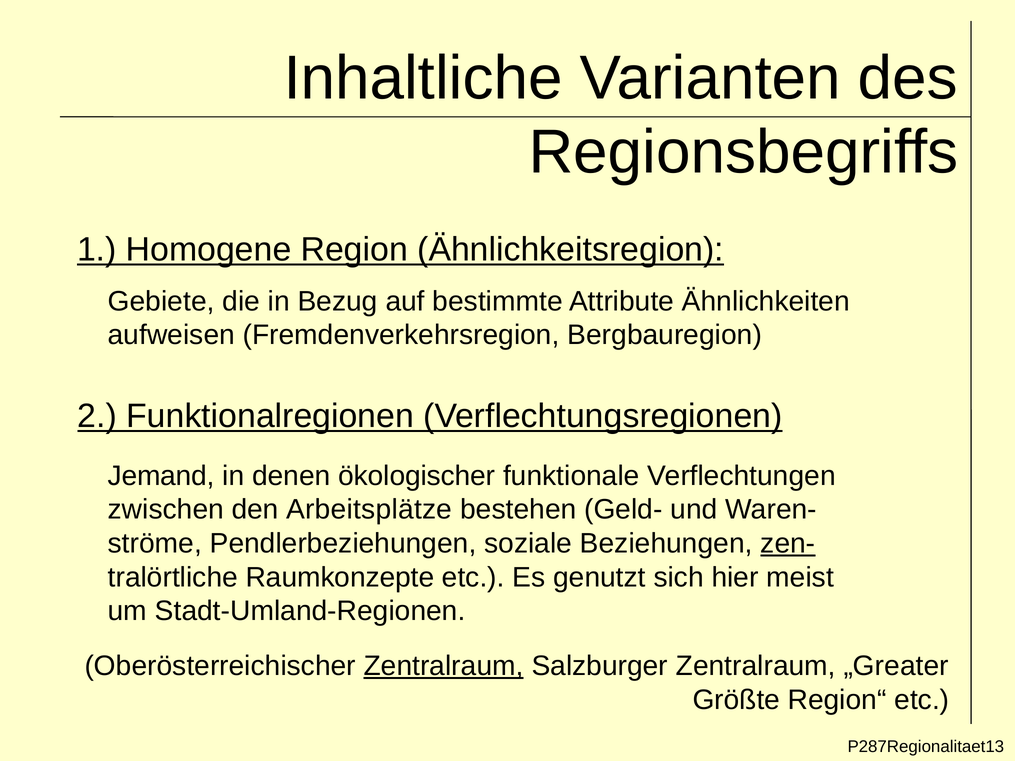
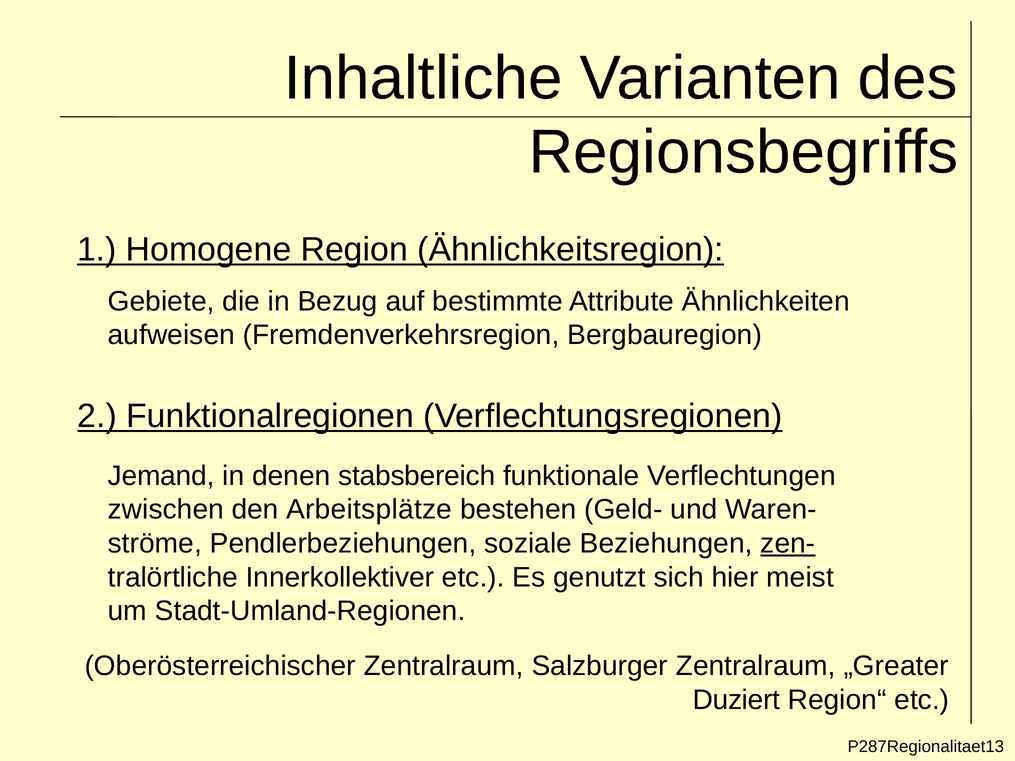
ökologischer: ökologischer -> stabsbereich (417, 476)
Raumkonzepte: Raumkonzepte -> Innerkollektiver (340, 577)
Zentralraum underline: present -> none (444, 666)
Größte: Größte -> Duziert (736, 700)
